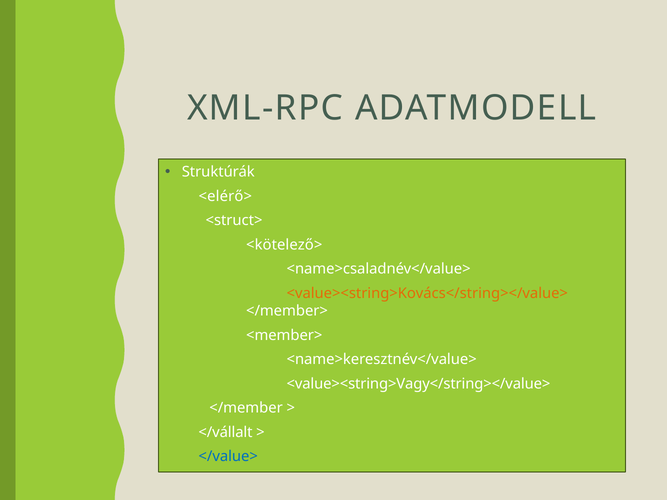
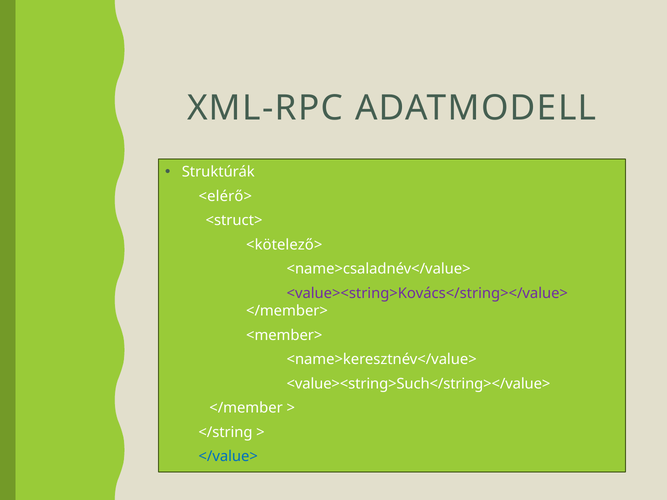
<value><string>Kovács</string></value> colour: orange -> purple (427, 293)
<value><string>Vagy</string></value>: <value><string>Vagy</string></value> -> <value><string>Such</string></value> (418, 384)
</vállalt: </vállalt -> </string (225, 433)
